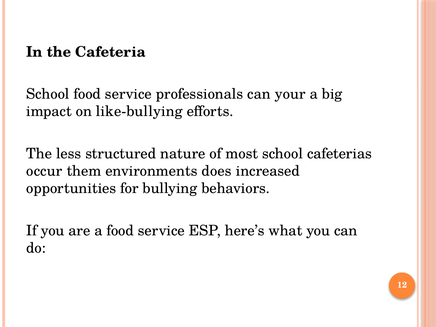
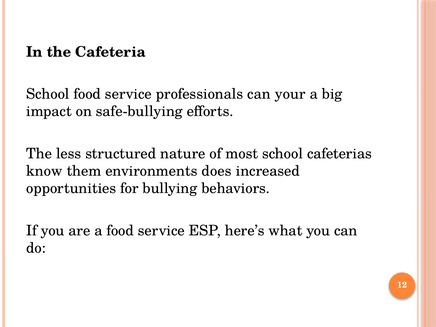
like-bullying: like-bullying -> safe-bullying (139, 111)
occur: occur -> know (44, 171)
